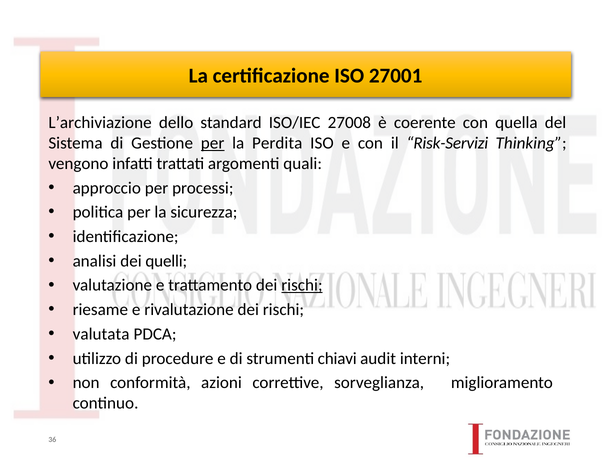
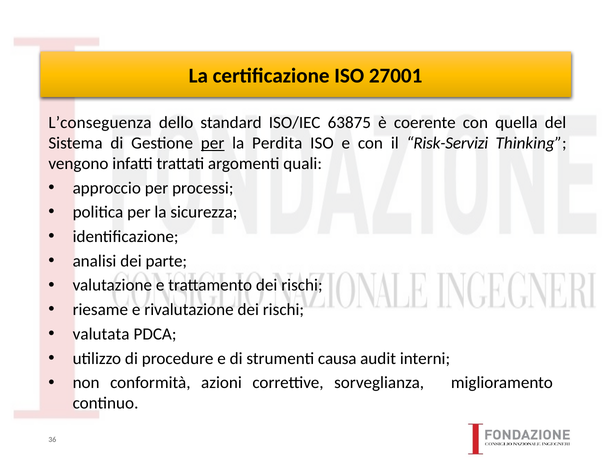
L’archiviazione: L’archiviazione -> L’conseguenza (100, 123)
27008: 27008 -> 63875 (349, 123)
quelli: quelli -> parte (166, 261)
rischi underline: present -> none (302, 286)
chiavi: chiavi -> causa (337, 359)
